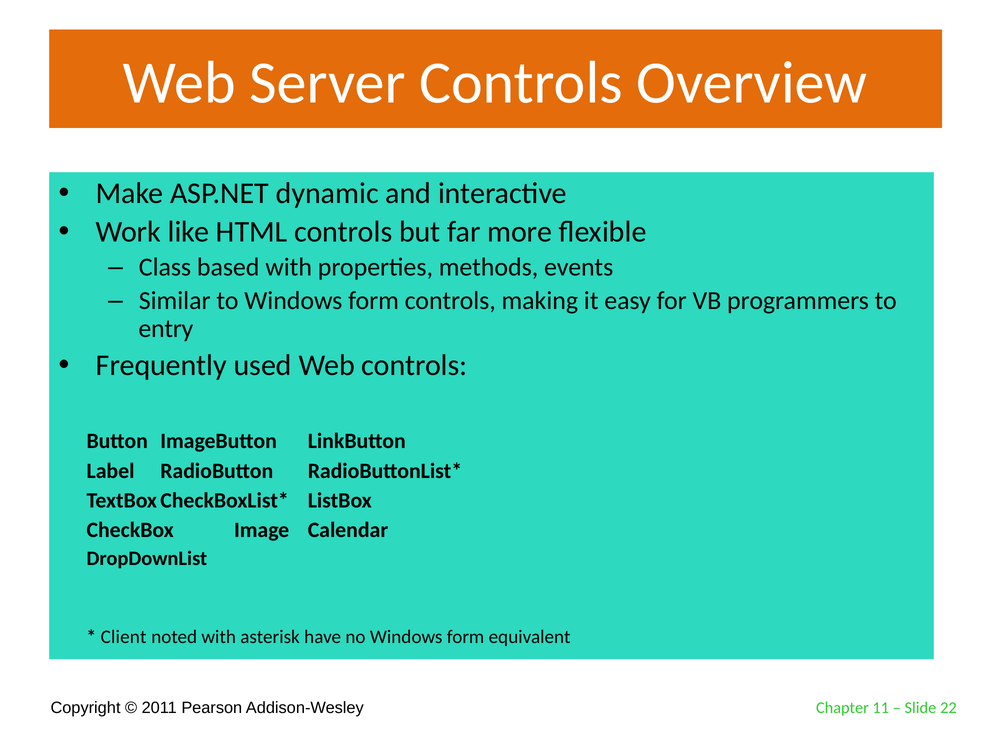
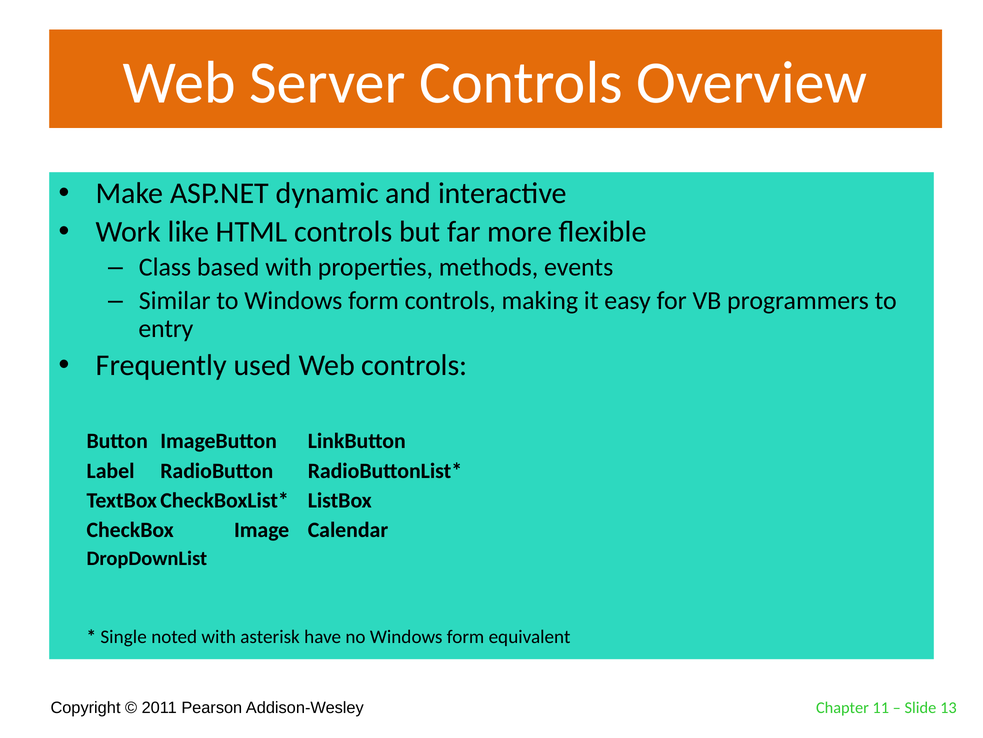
Client: Client -> Single (124, 636)
22: 22 -> 13 (948, 707)
